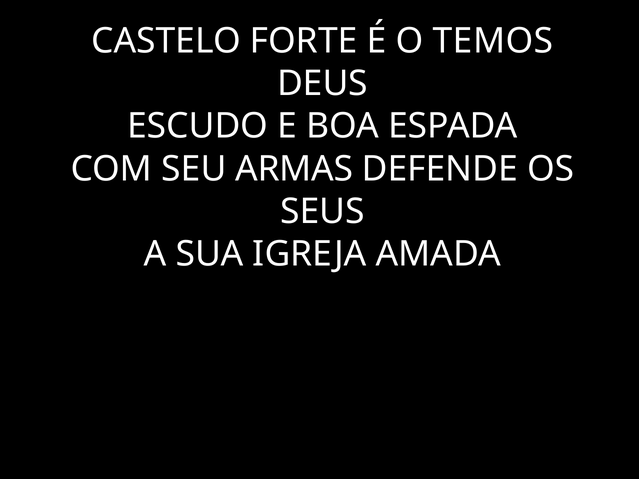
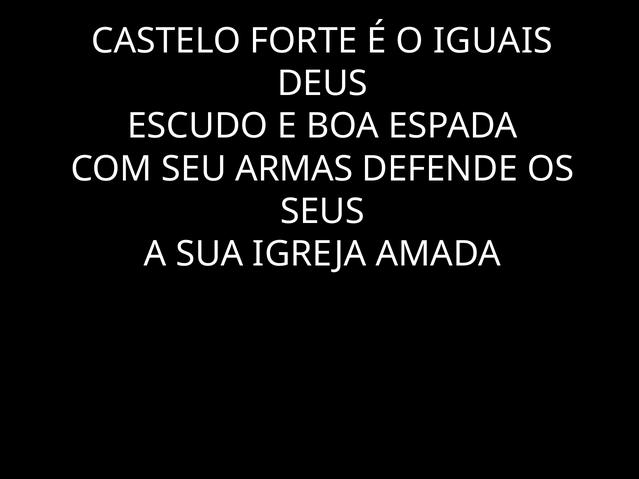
TEMOS: TEMOS -> IGUAIS (493, 41)
